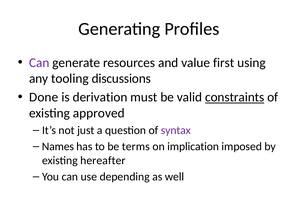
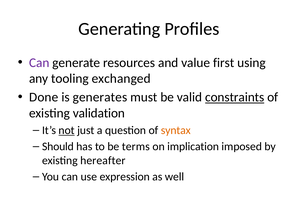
discussions: discussions -> exchanged (121, 78)
derivation: derivation -> generates (100, 97)
approved: approved -> validation (99, 113)
not underline: none -> present (67, 130)
syntax colour: purple -> orange (176, 130)
Names: Names -> Should (58, 146)
depending: depending -> expression (125, 176)
